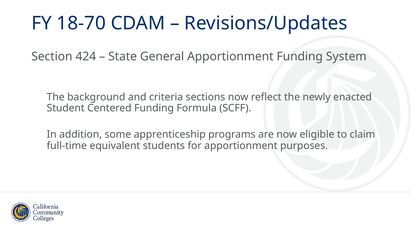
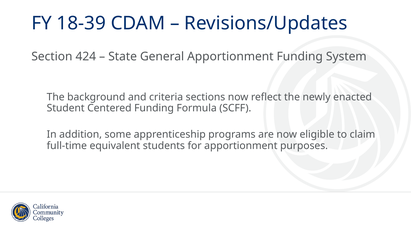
18-70: 18-70 -> 18-39 (81, 23)
